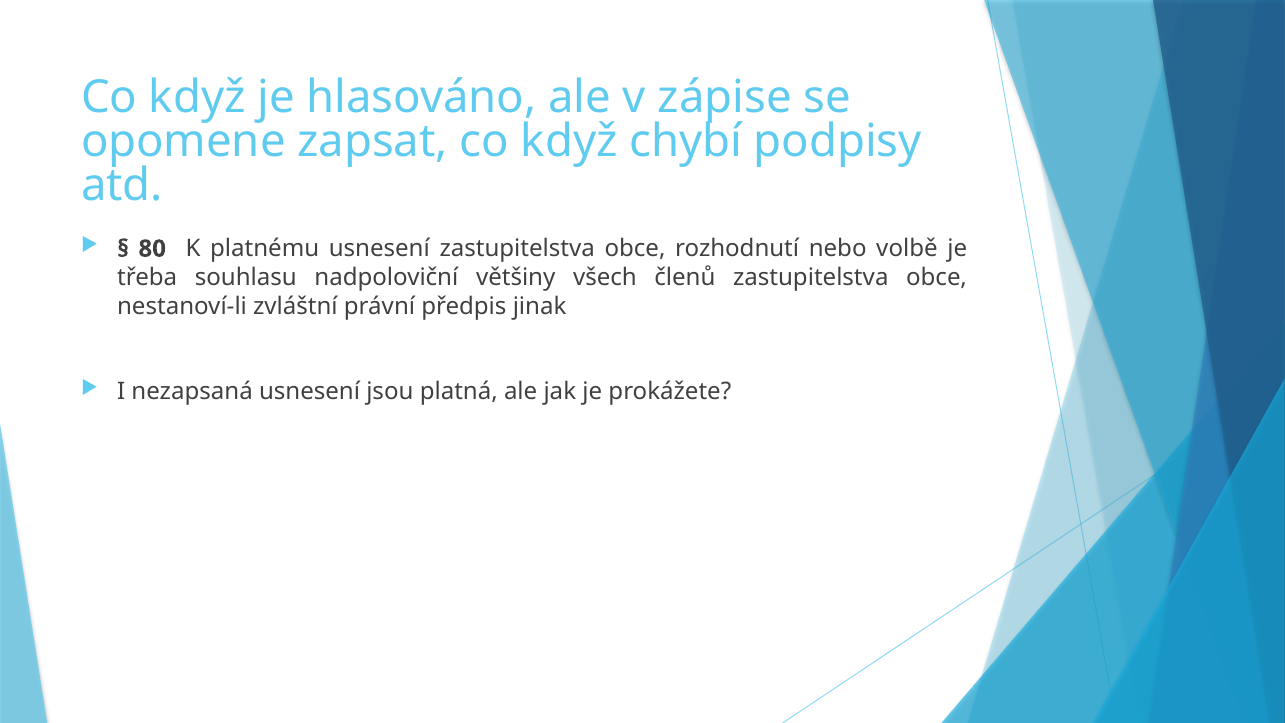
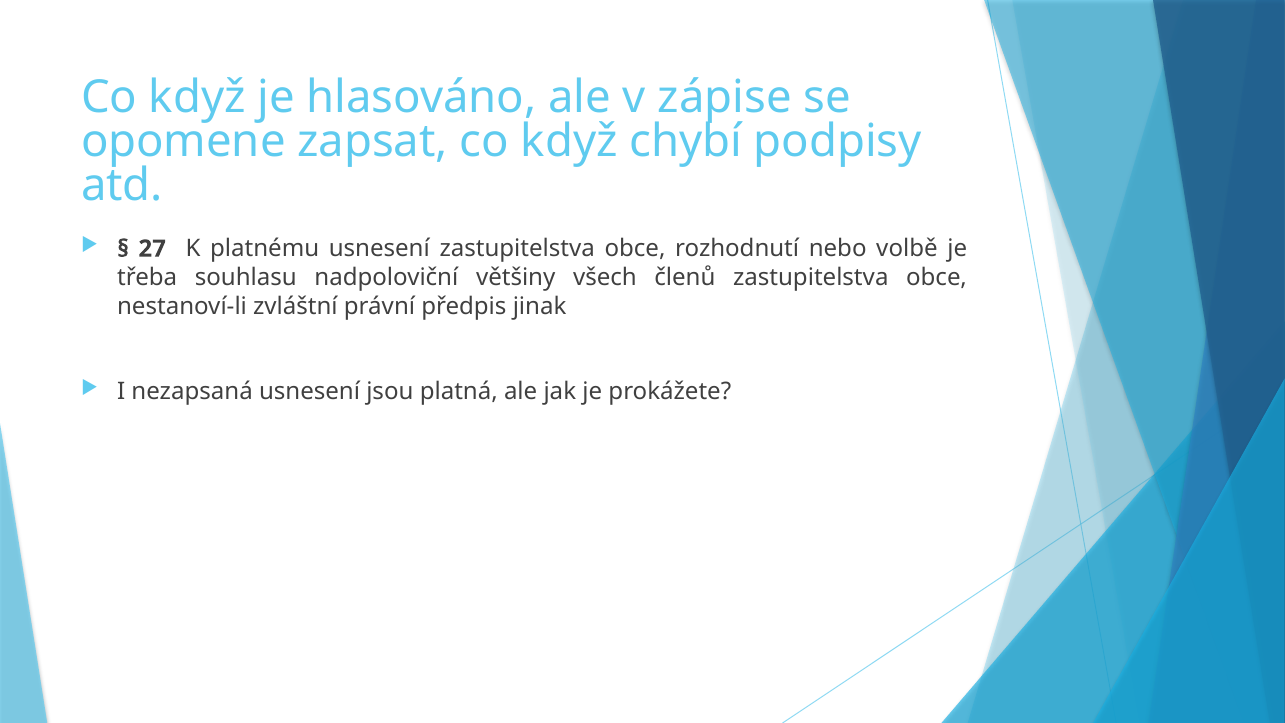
80: 80 -> 27 (152, 249)
